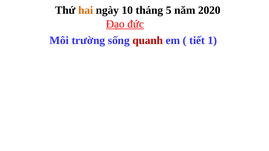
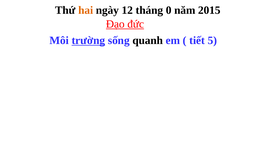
10: 10 -> 12 (127, 10)
5: 5 -> 0 (169, 10)
2020: 2020 -> 2015 (209, 10)
trường underline: none -> present (88, 41)
quanh colour: red -> black (148, 41)
1: 1 -> 5 (212, 41)
